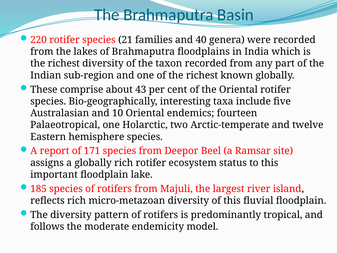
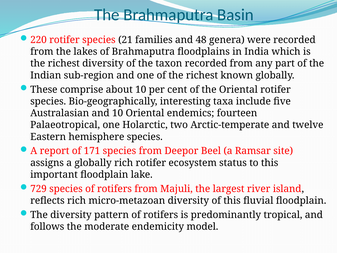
40: 40 -> 48 (201, 40)
about 43: 43 -> 10 (141, 89)
185: 185 -> 729 (39, 189)
